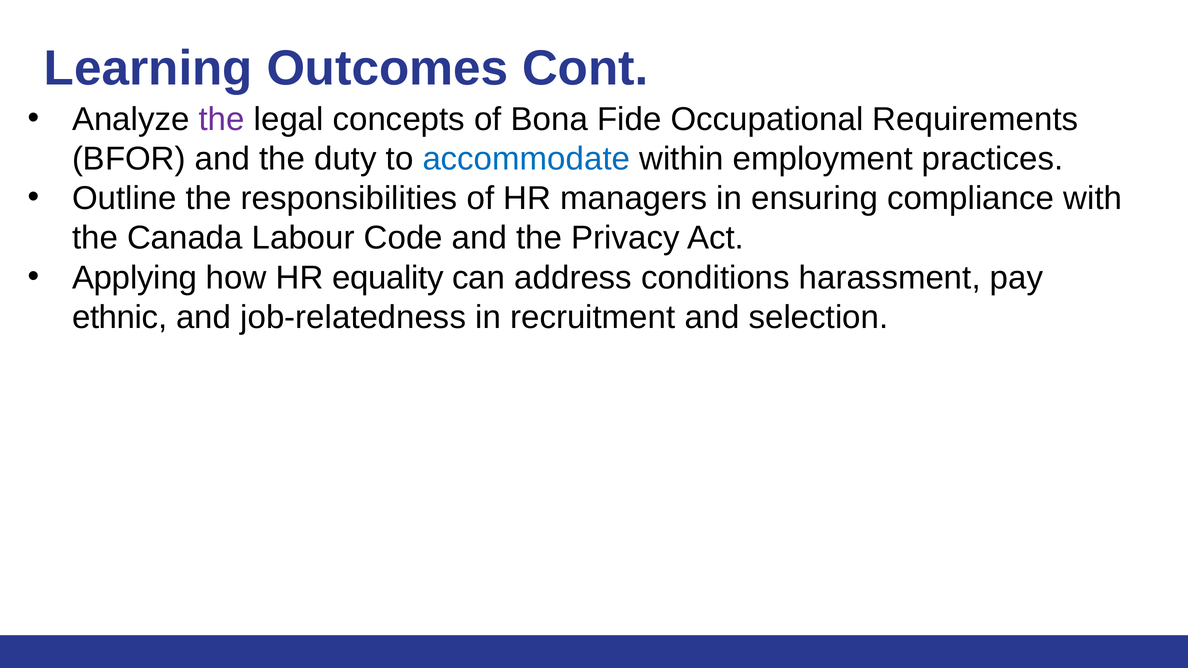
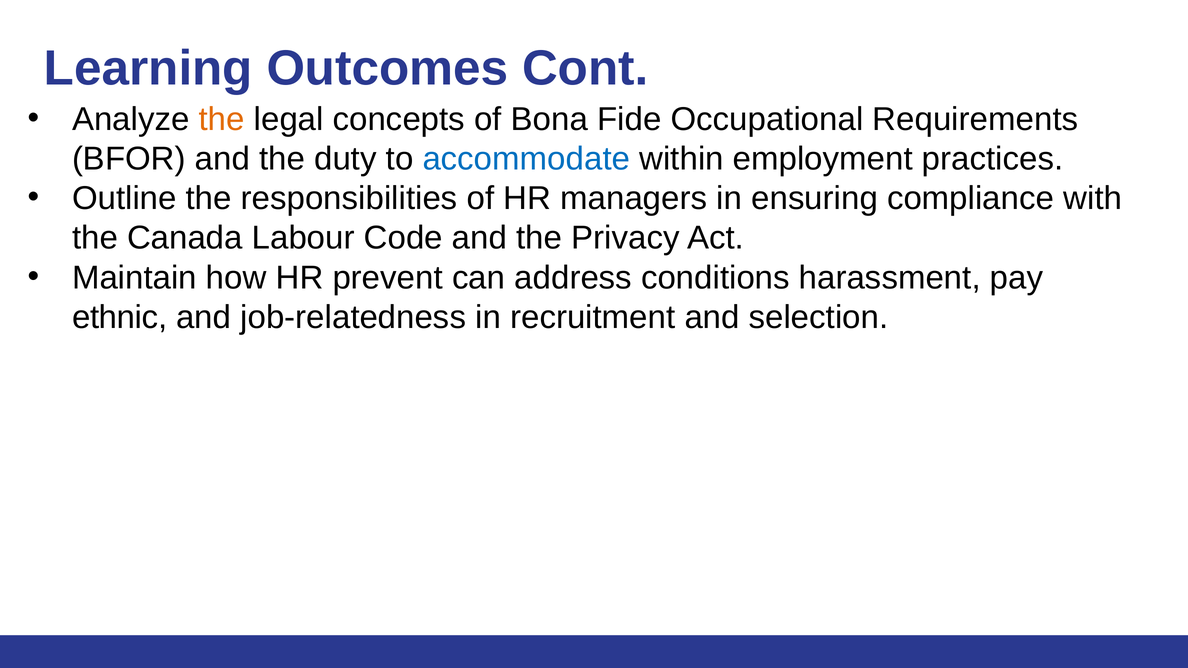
the colour: purple -> orange (222, 119)
Applying: Applying -> Maintain (134, 278)
equality: equality -> prevent (388, 278)
